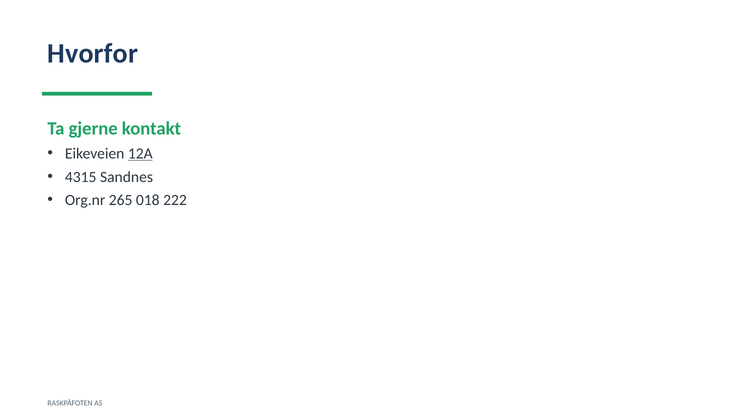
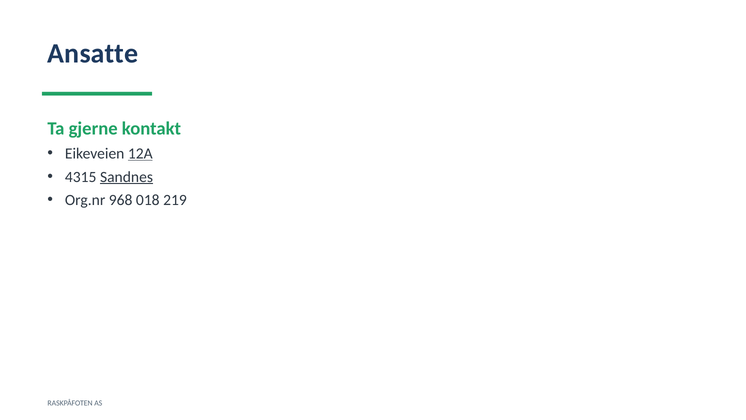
Hvorfor: Hvorfor -> Ansatte (93, 53)
Sandnes underline: none -> present (126, 177)
265: 265 -> 968 (121, 200)
222: 222 -> 219 (175, 200)
